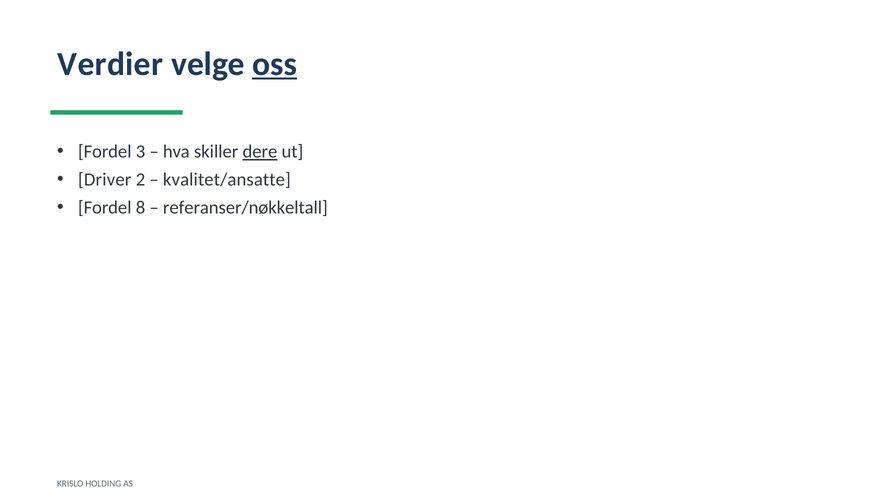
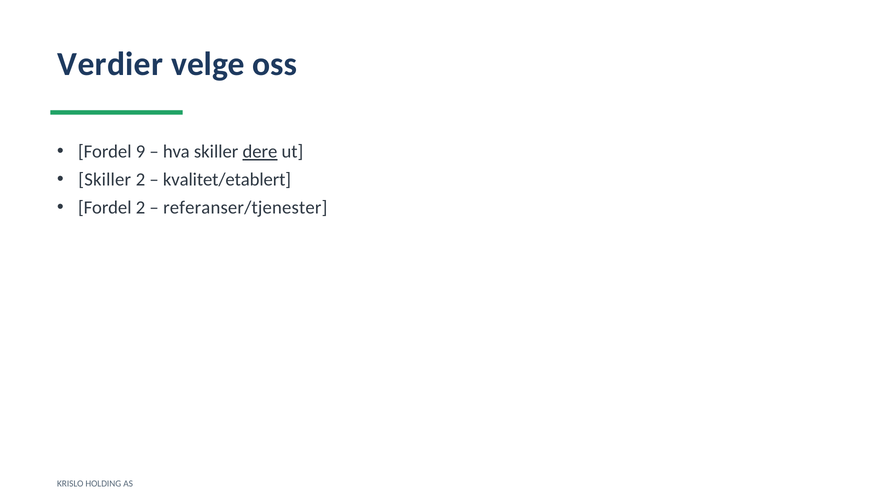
oss underline: present -> none (275, 64)
3: 3 -> 9 (141, 152)
Driver: Driver -> Skiller (105, 180)
kvalitet/ansatte: kvalitet/ansatte -> kvalitet/etablert (227, 180)
Fordel 8: 8 -> 2 (141, 208)
referanser/nøkkeltall: referanser/nøkkeltall -> referanser/tjenester (245, 208)
